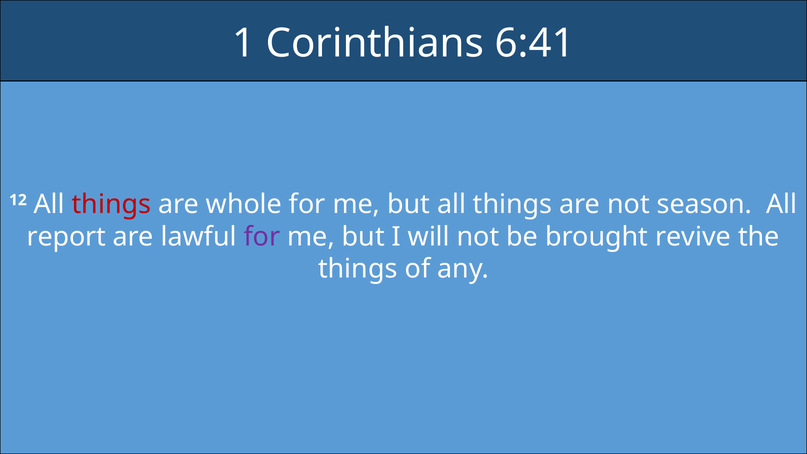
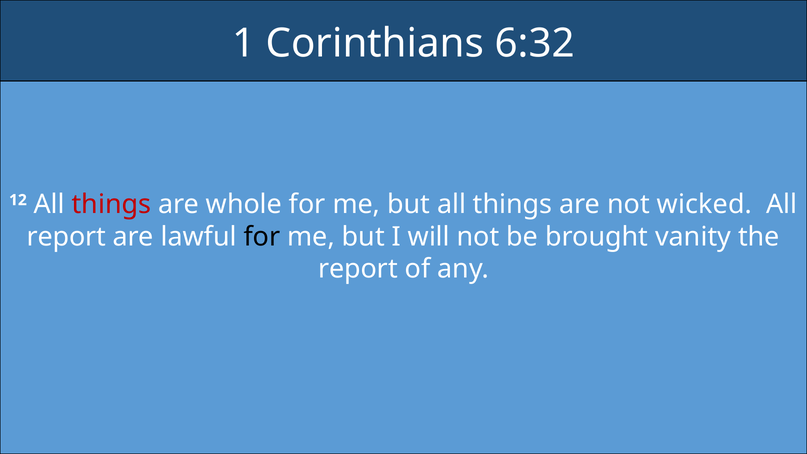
6:41: 6:41 -> 6:32 (535, 43)
season: season -> wicked (704, 204)
for colour: purple -> black (262, 237)
revive: revive -> vanity (693, 237)
things: things -> report (358, 269)
